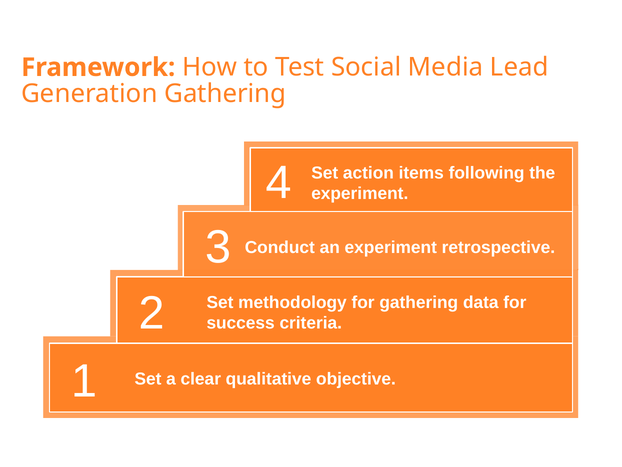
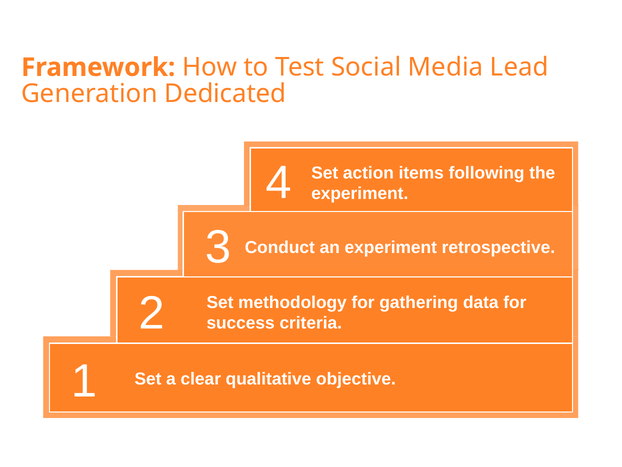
Generation Gathering: Gathering -> Dedicated (225, 94)
